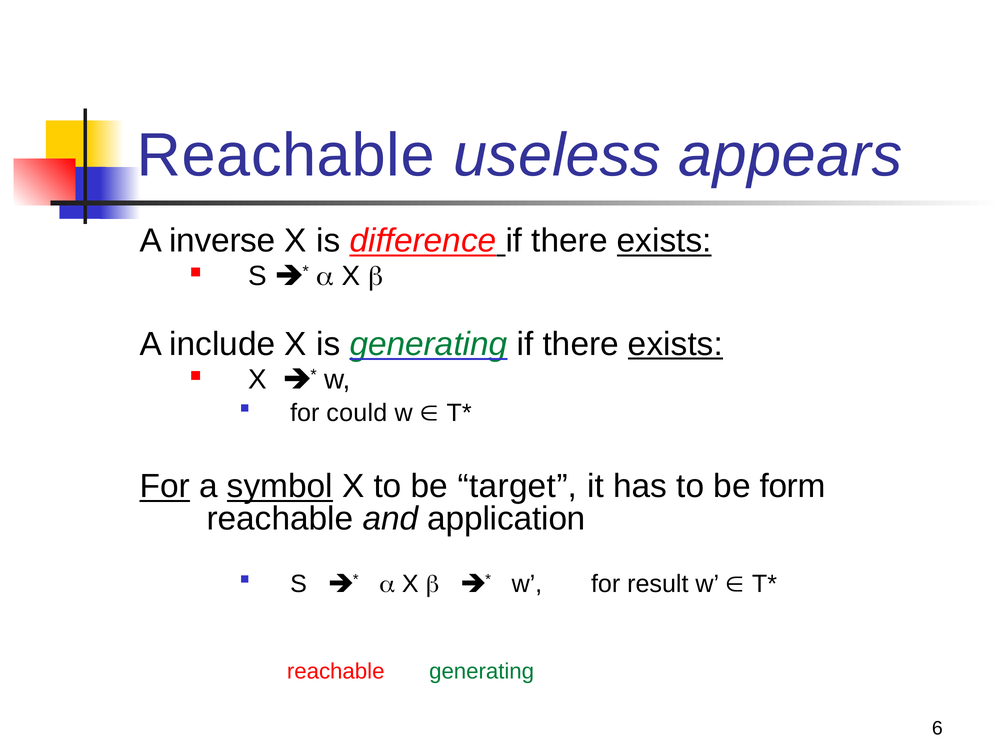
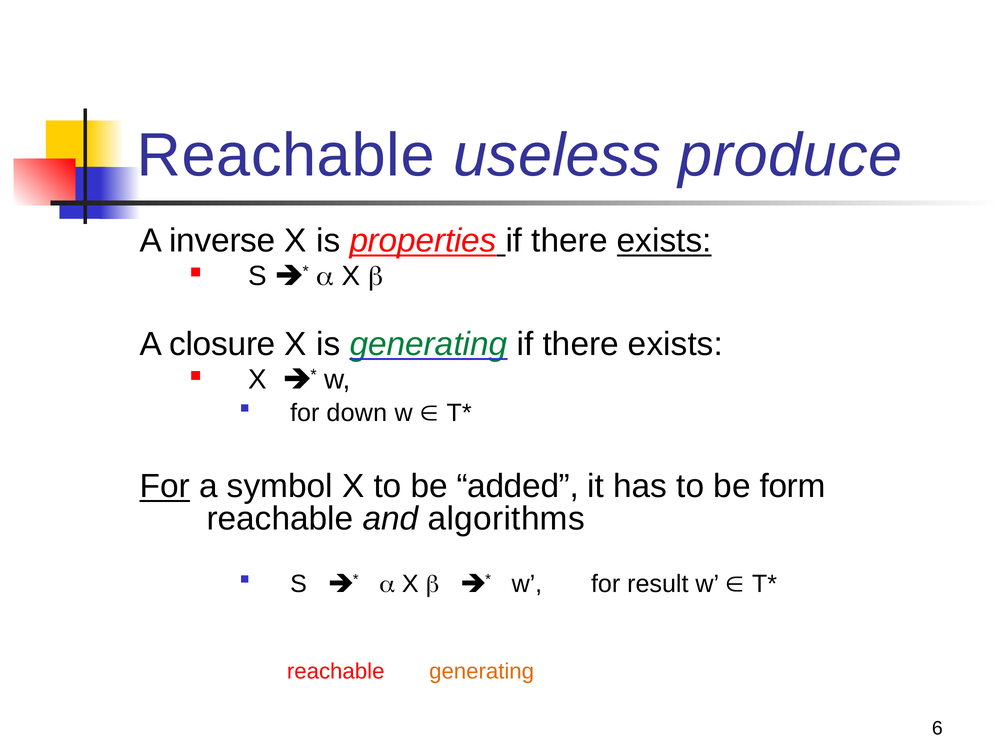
appears: appears -> produce (790, 156)
difference: difference -> properties (423, 241)
include: include -> closure (222, 344)
exists underline: present -> none (675, 344)
could: could -> down (357, 413)
symbol underline: present -> none (280, 487)
target: target -> added (518, 487)
application: application -> algorithms (506, 519)
generating colour: green -> orange (482, 672)
